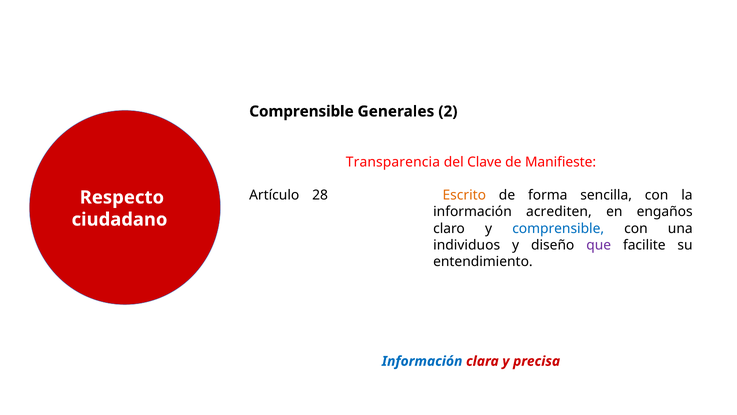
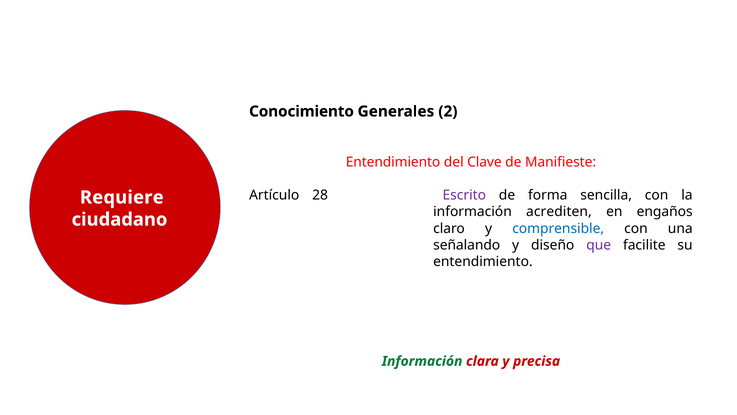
Comprensible: Comprensible -> Conocimiento (301, 111)
Transparencia: Transparencia -> Entendimiento (393, 162)
Escrito colour: orange -> purple (464, 195)
Respecto: Respecto -> Requiere (122, 197)
individuos: individuos -> señalando (467, 245)
Información colour: blue -> green (422, 361)
